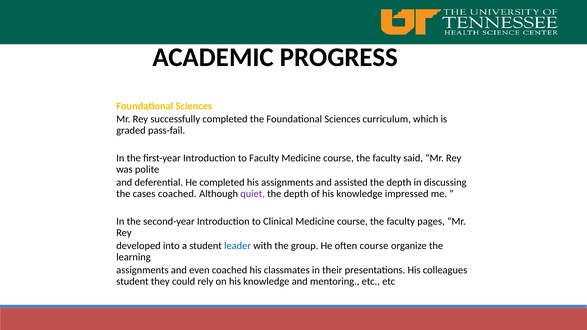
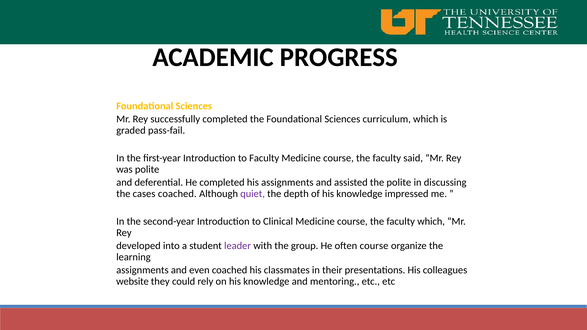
assisted the depth: depth -> polite (399, 183)
faculty pages: pages -> which (431, 221)
leader colour: blue -> purple (238, 246)
student: student -> website (132, 282)
